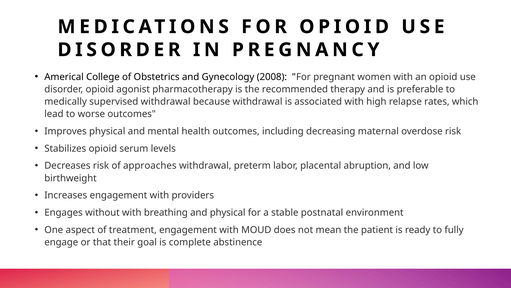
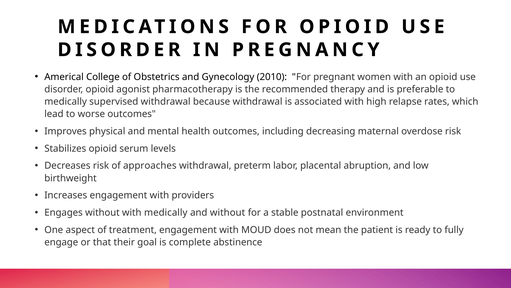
2008: 2008 -> 2010 (272, 77)
with breathing: breathing -> medically (166, 212)
and physical: physical -> without (228, 212)
